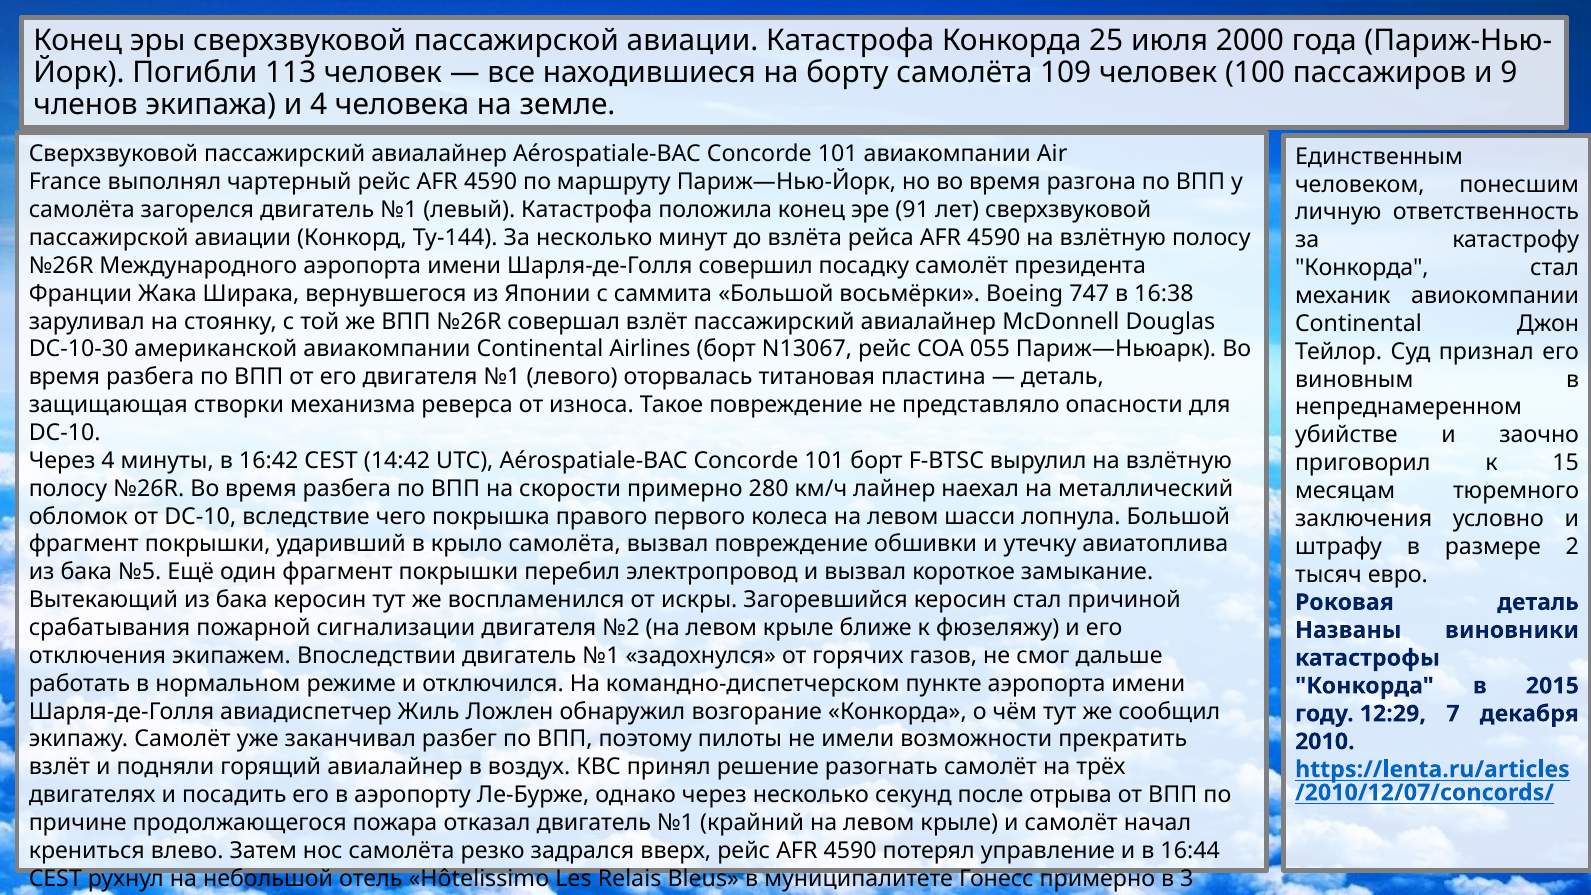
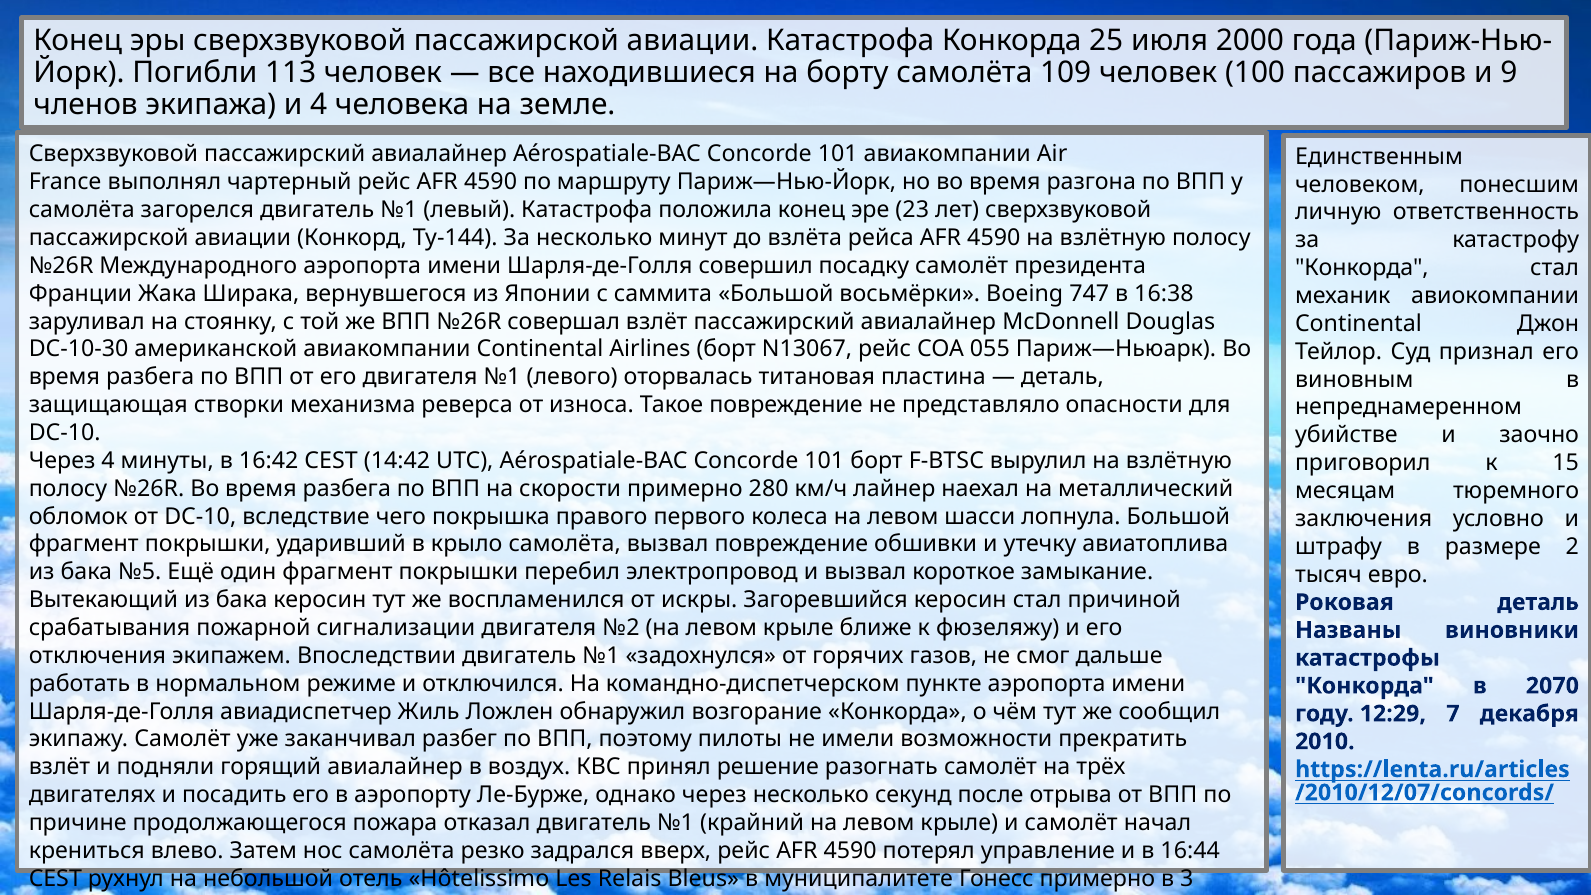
91: 91 -> 23 (912, 210)
2015: 2015 -> 2070 (1552, 686)
